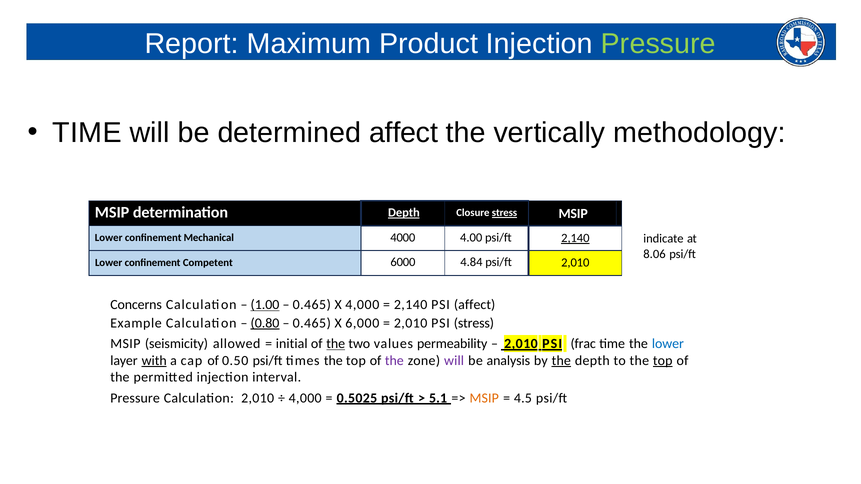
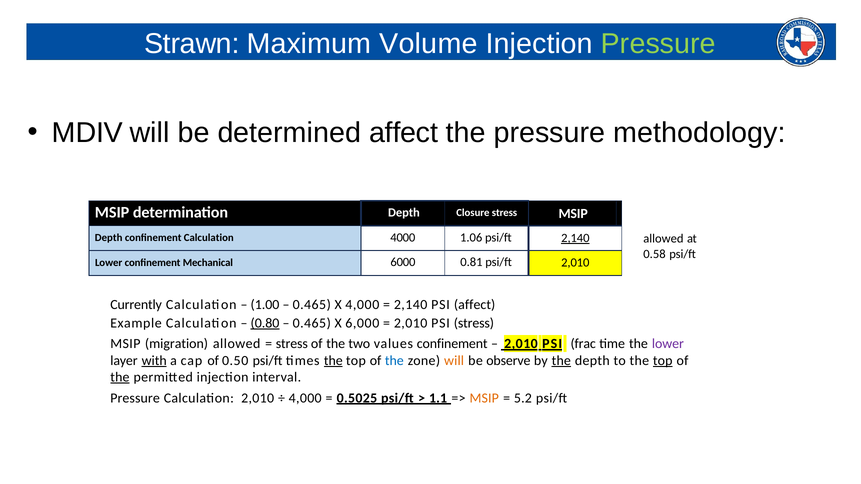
Report: Report -> Strawn (192, 44)
Product: Product -> Volume (428, 44)
TIME: TIME -> MDIV (87, 133)
the vertically: vertically -> pressure (549, 133)
Depth underline: present -> none (404, 213)
stress underline: present -> none (504, 213)
indicate: indicate -> allowed (663, 239)
Lower: Lower -> Depth (109, 238)
confinement Mechanical: Mechanical -> Calculation (209, 238)
4.00: 4.00 -> 1.06 (471, 238)
8.06: 8.06 -> 0.58 (654, 254)
Competent: Competent -> Mechanical (208, 263)
4.84: 4.84 -> 0.81 (471, 262)
Concerns: Concerns -> Currently (136, 305)
1.00 underline: present -> none (265, 305)
seismicity: seismicity -> migration (176, 344)
initial: initial -> stress (292, 344)
the underline: present -> none (336, 344)
values permeability: permeability -> confinement (452, 344)
lower colour: blue -> purple (668, 344)
the underline: none -> present (333, 361)
the colour: purple -> blue (394, 361)
will colour: purple -> orange (454, 361)
analysis: analysis -> observe (508, 361)
the underline: none -> present (120, 377)
5.1: 5.1 -> 1.1 (438, 398)
4.5: 4.5 -> 5.2 (523, 398)
